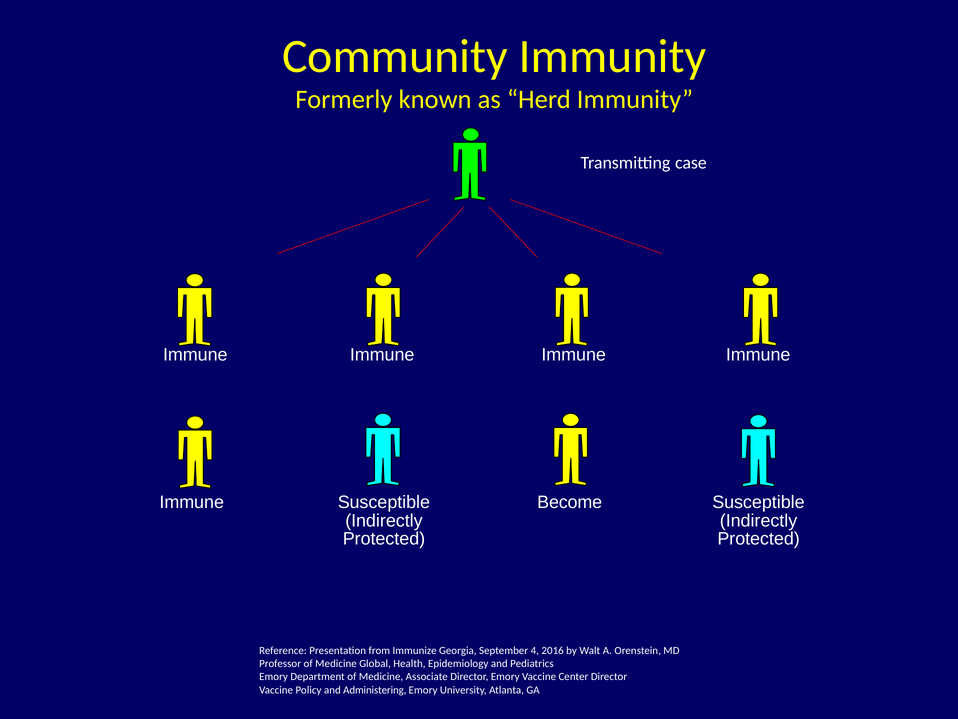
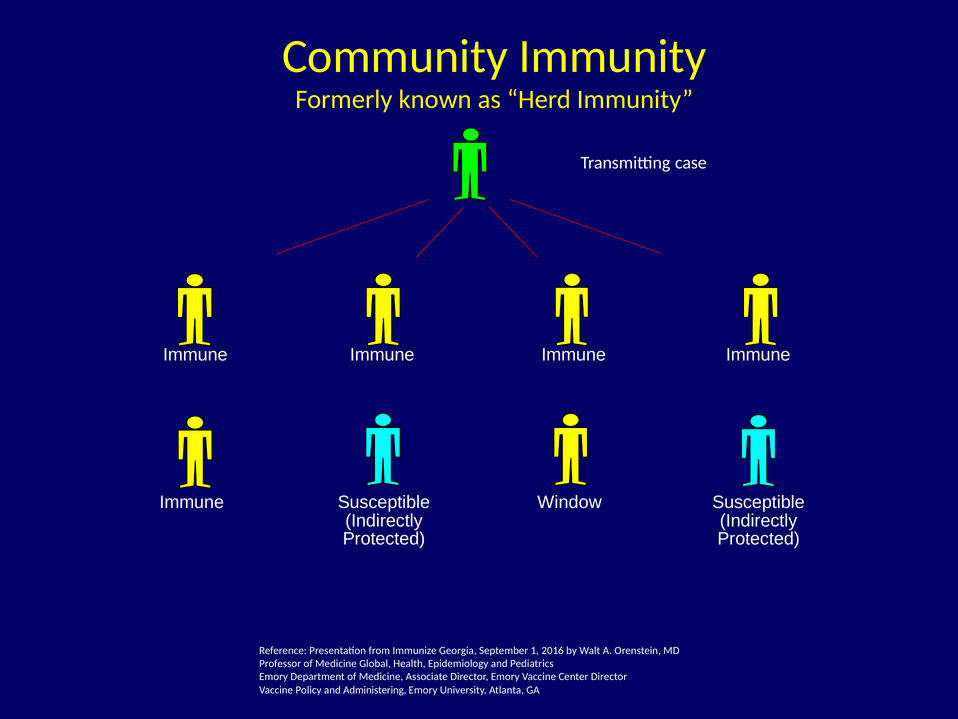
Become: Become -> Window (570, 502)
4: 4 -> 1 (535, 650)
